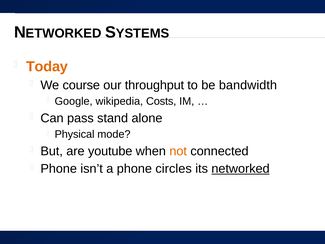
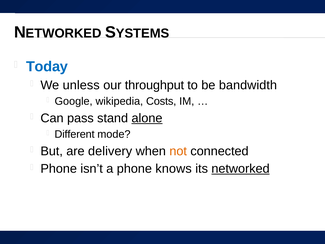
Today colour: orange -> blue (47, 67)
course: course -> unless (81, 85)
alone underline: none -> present (147, 118)
Physical: Physical -> Different (75, 134)
youtube: youtube -> delivery (110, 151)
circles: circles -> knows (174, 169)
